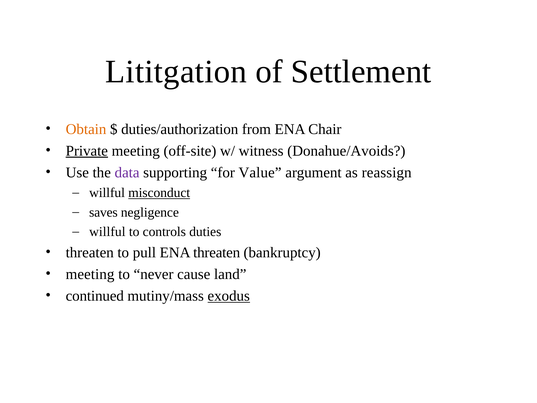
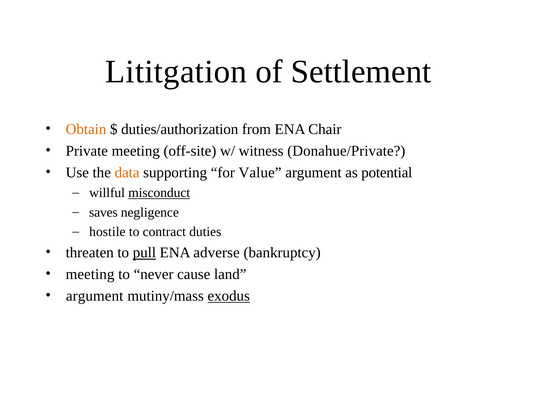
Private underline: present -> none (87, 151)
Donahue/Avoids: Donahue/Avoids -> Donahue/Private (346, 151)
data colour: purple -> orange (127, 172)
reassign: reassign -> potential (387, 172)
willful: willful -> hostile (107, 232)
controls: controls -> contract (164, 232)
pull underline: none -> present (144, 252)
ENA threaten: threaten -> adverse (217, 252)
continued: continued -> argument (95, 296)
